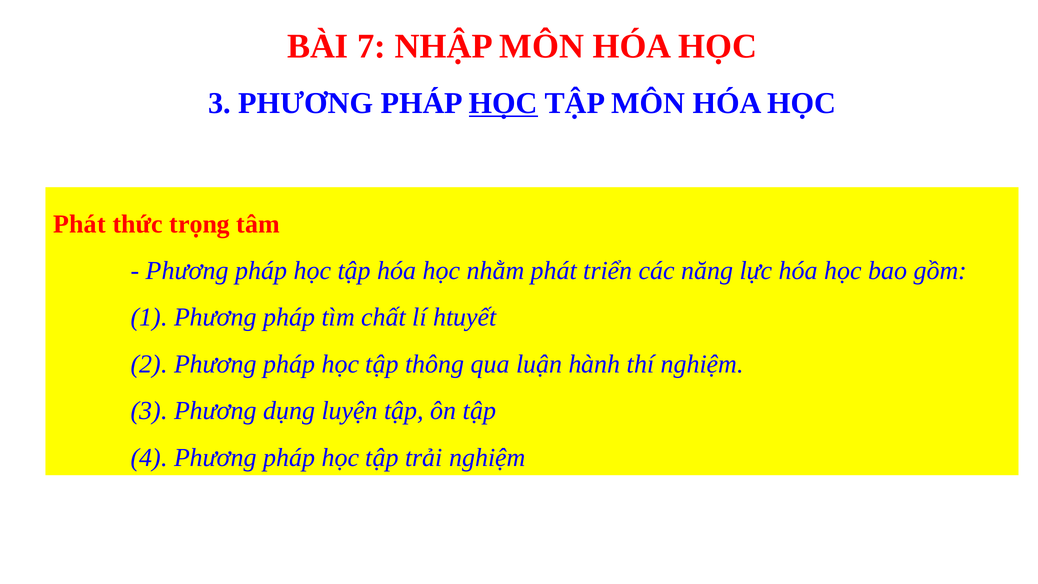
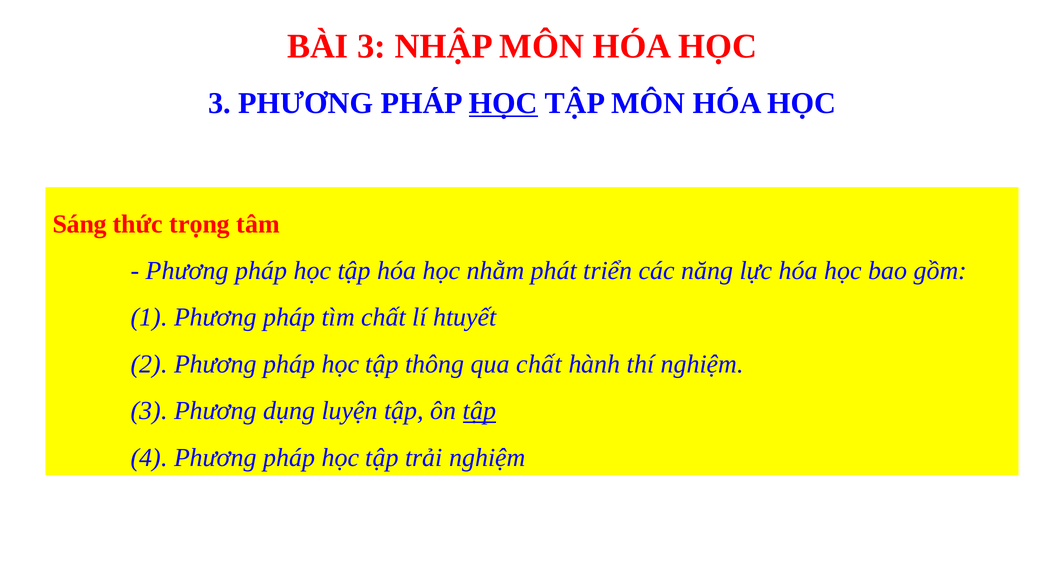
BÀI 7: 7 -> 3 (372, 46)
Phát: Phát -> Sáng (80, 224)
qua luận: luận -> chất (539, 364)
tập underline: none -> present (479, 411)
